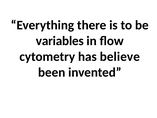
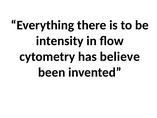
variables: variables -> intensity (60, 41)
